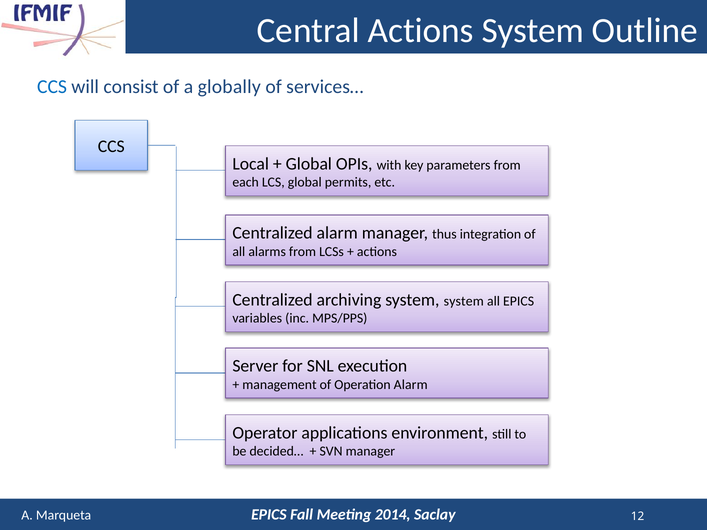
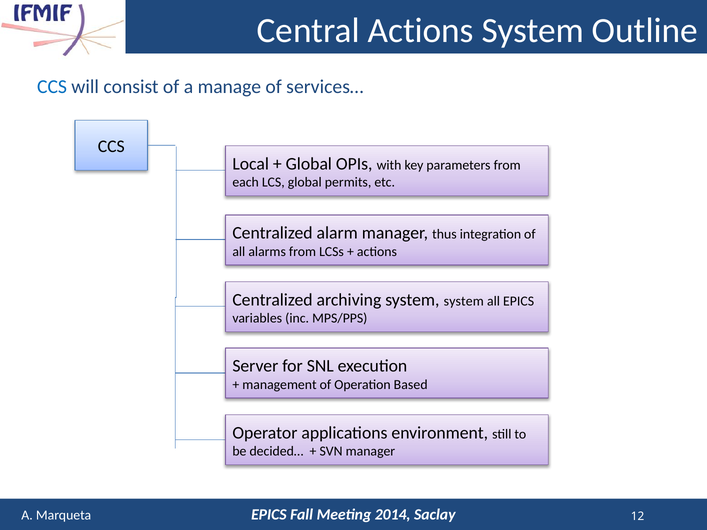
globally: globally -> manage (229, 87)
Operation Alarm: Alarm -> Based (411, 385)
